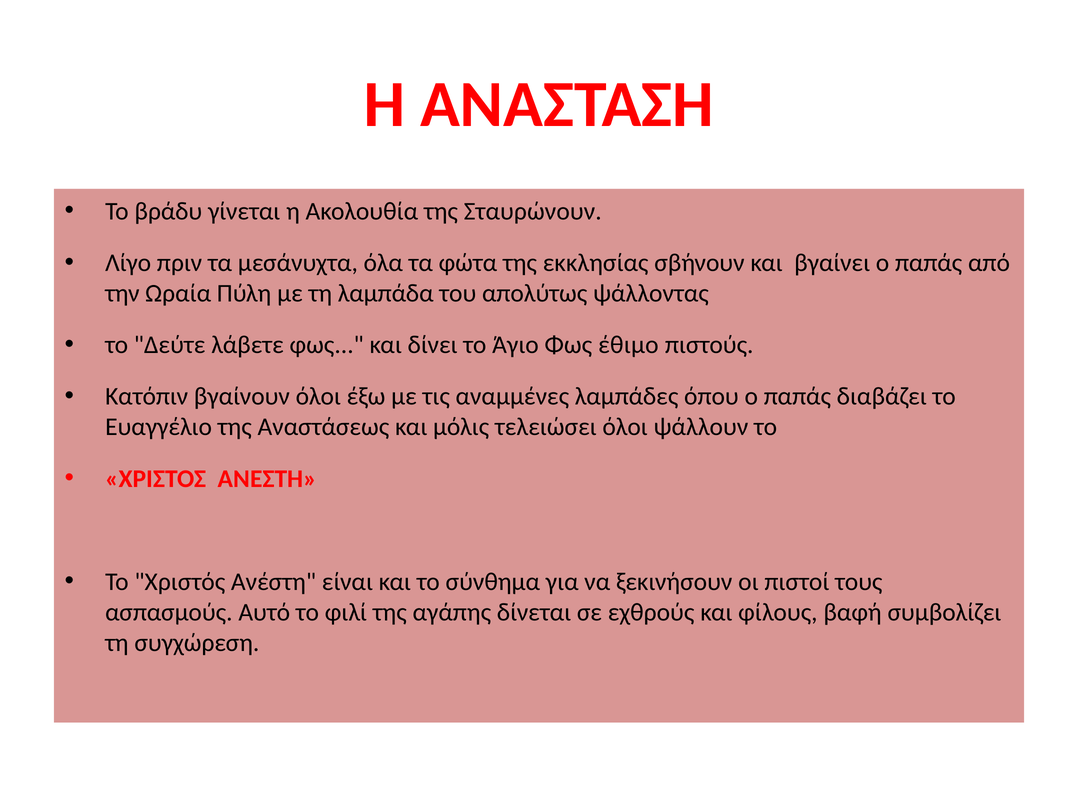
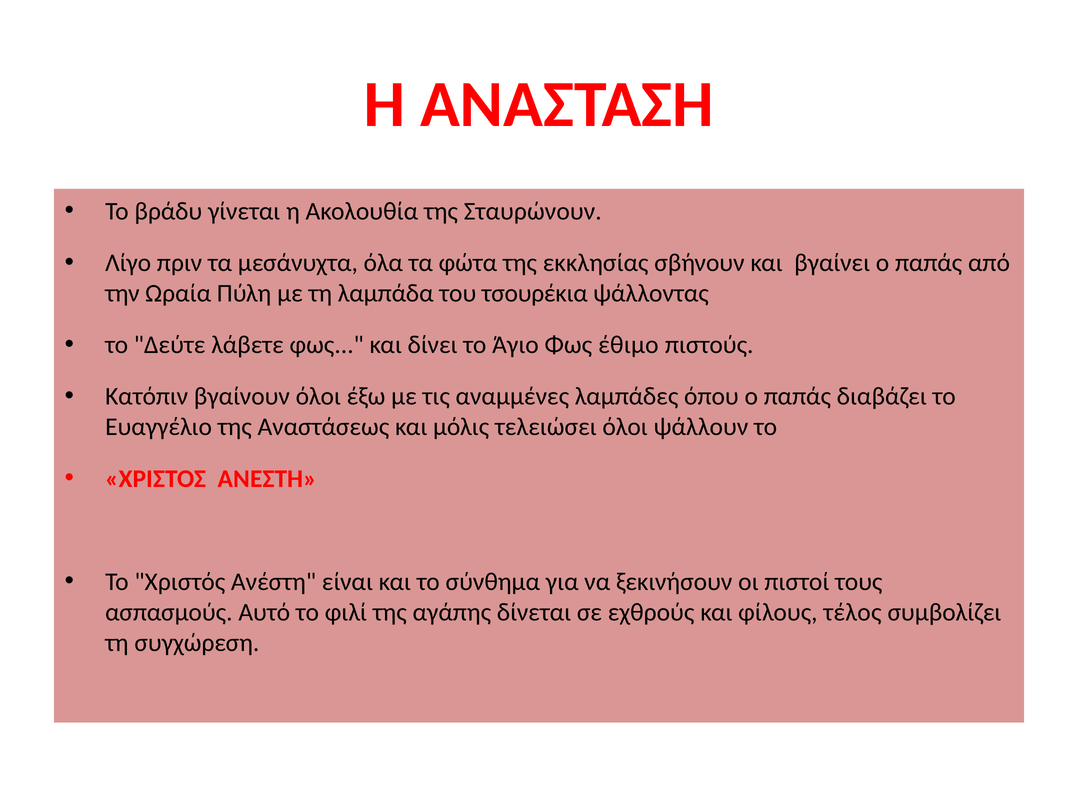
απολύτως: απολύτως -> τσουρέκια (535, 293)
βαφή: βαφή -> τέλος (852, 612)
